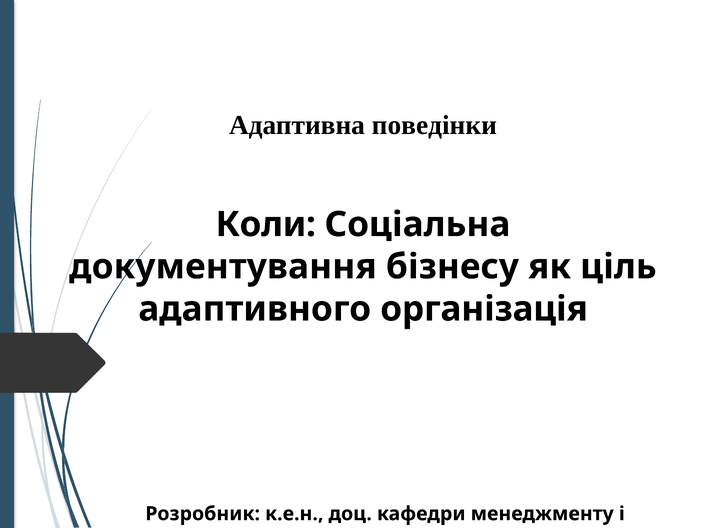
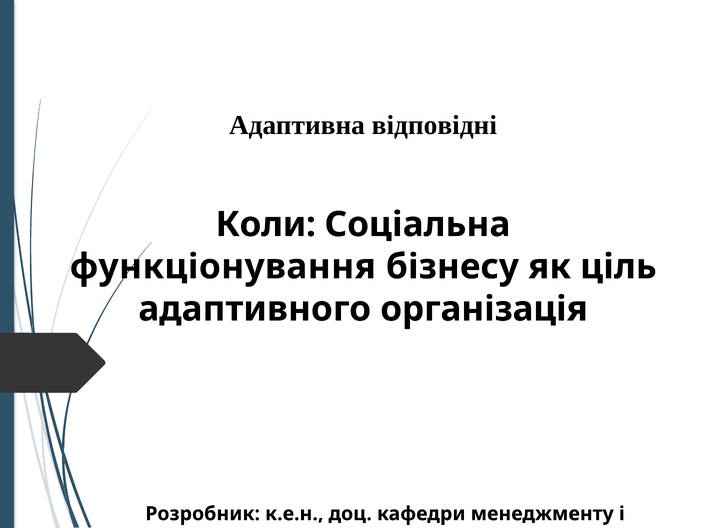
поведінки: поведінки -> відповідні (434, 125)
документування: документування -> функціонування (223, 267)
